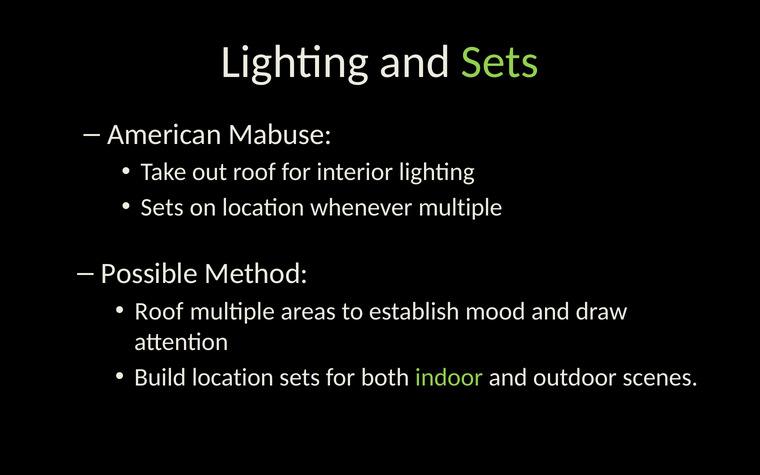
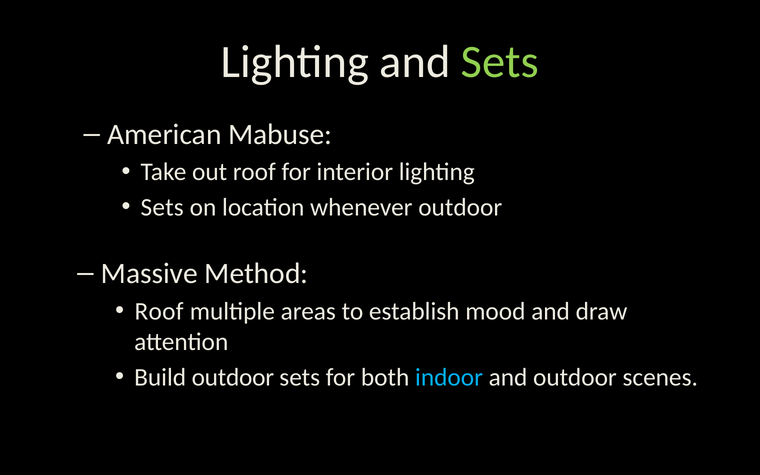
whenever multiple: multiple -> outdoor (460, 208)
Possible: Possible -> Massive (149, 274)
Build location: location -> outdoor (233, 377)
indoor colour: light green -> light blue (449, 377)
